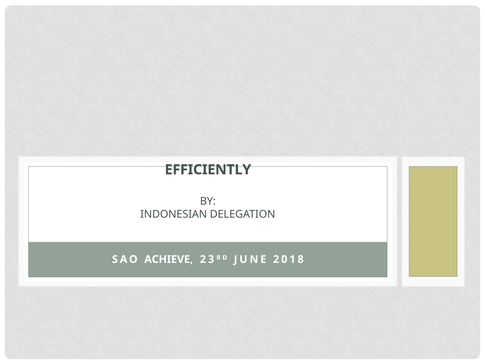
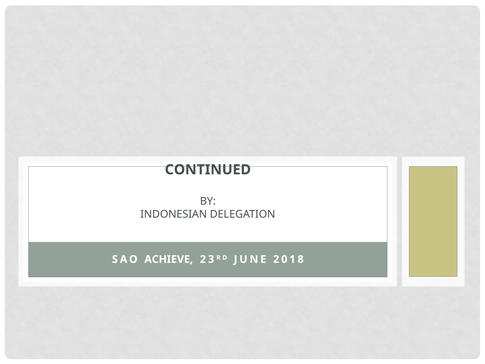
EFFICIENTLY: EFFICIENTLY -> CONTINUED (208, 170)
